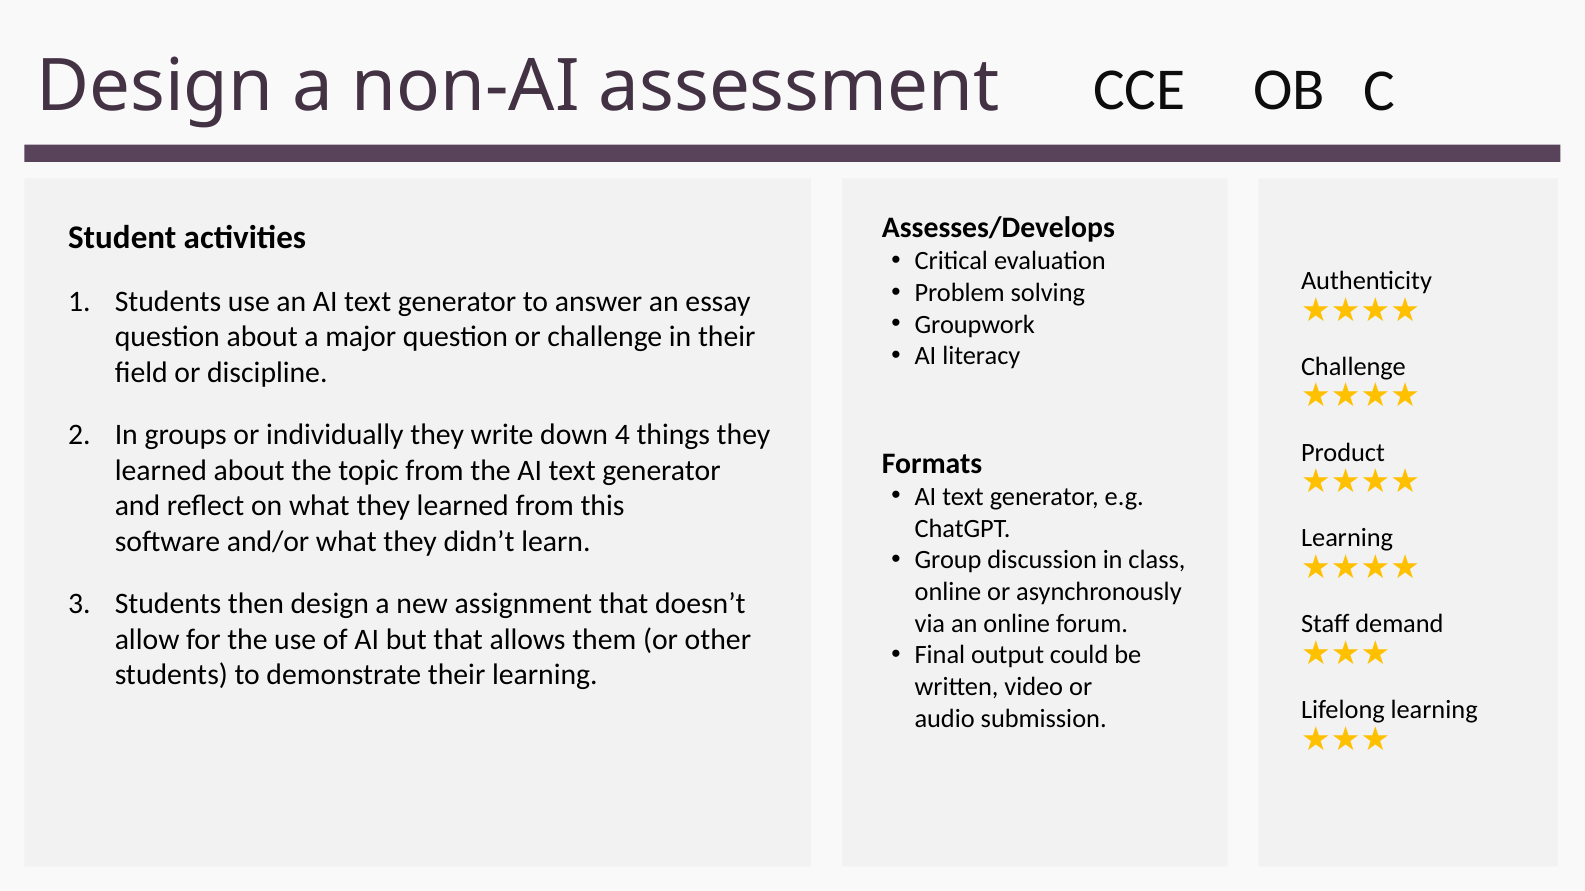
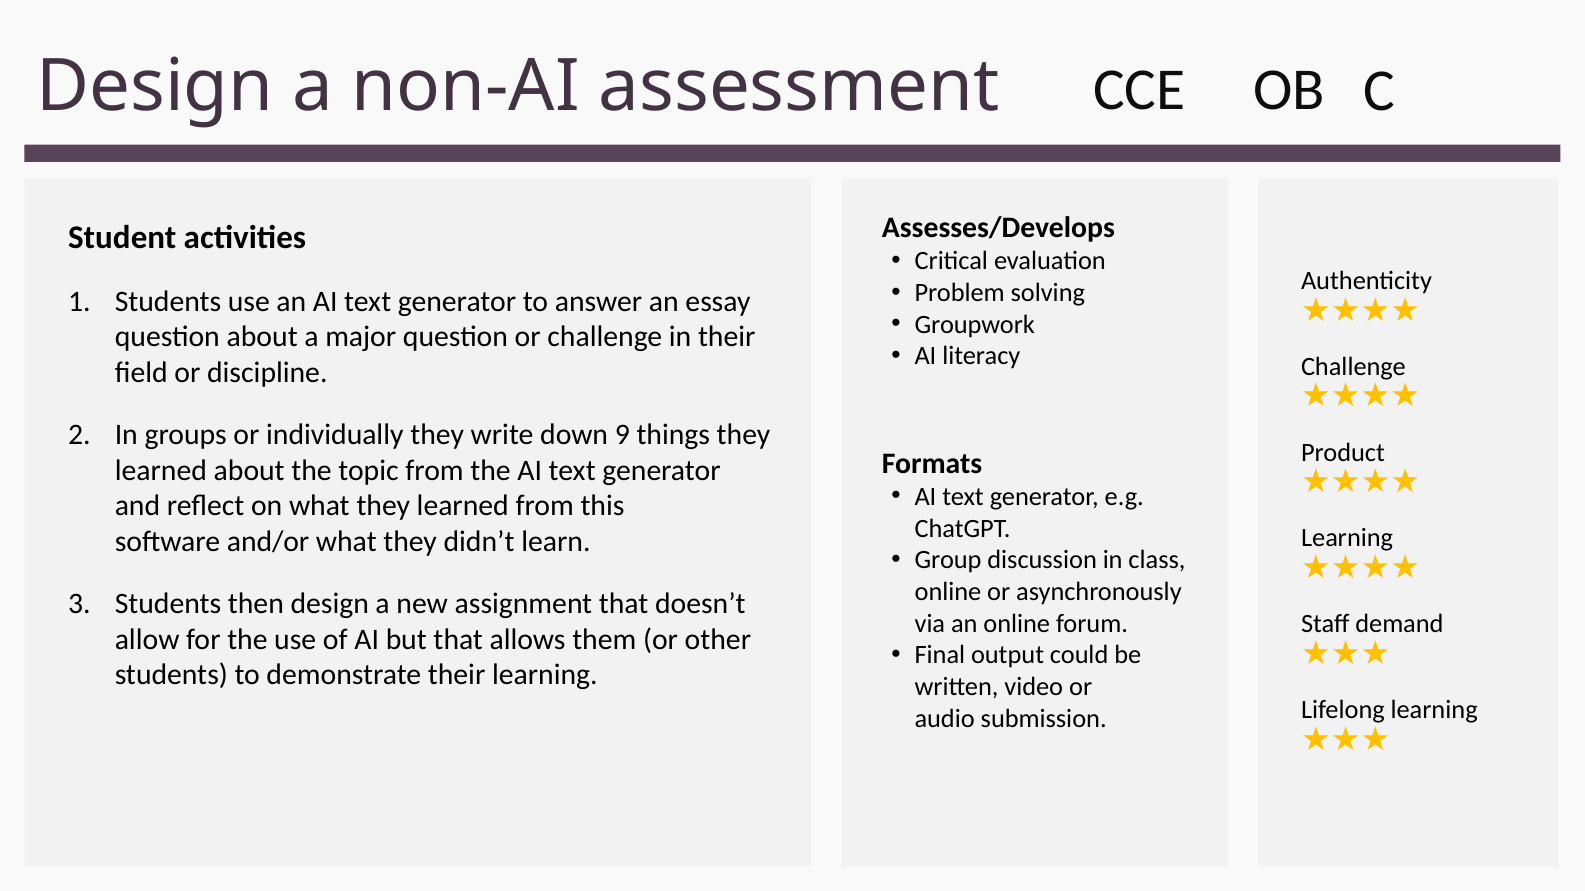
4: 4 -> 9 (622, 435)
